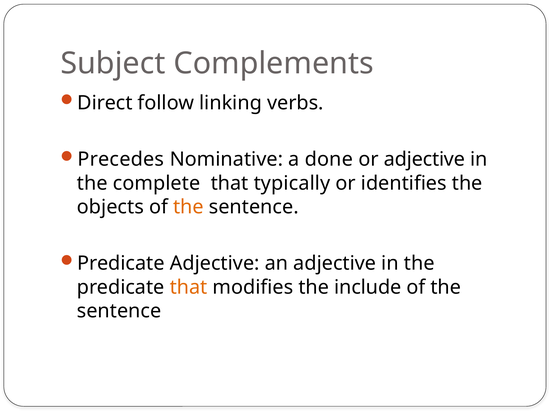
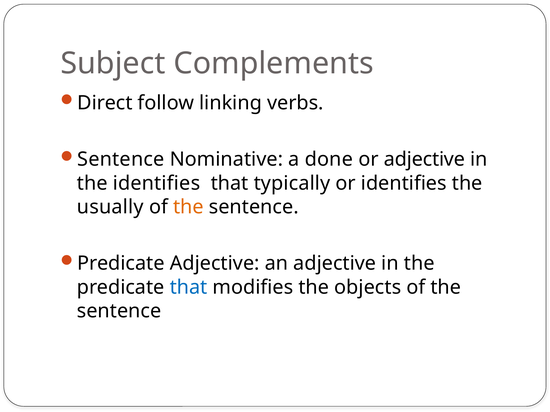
Precedes: Precedes -> Sentence (121, 160)
the complete: complete -> identifies (156, 183)
objects: objects -> usually (110, 207)
that colour: orange -> blue (189, 288)
include: include -> objects (368, 288)
